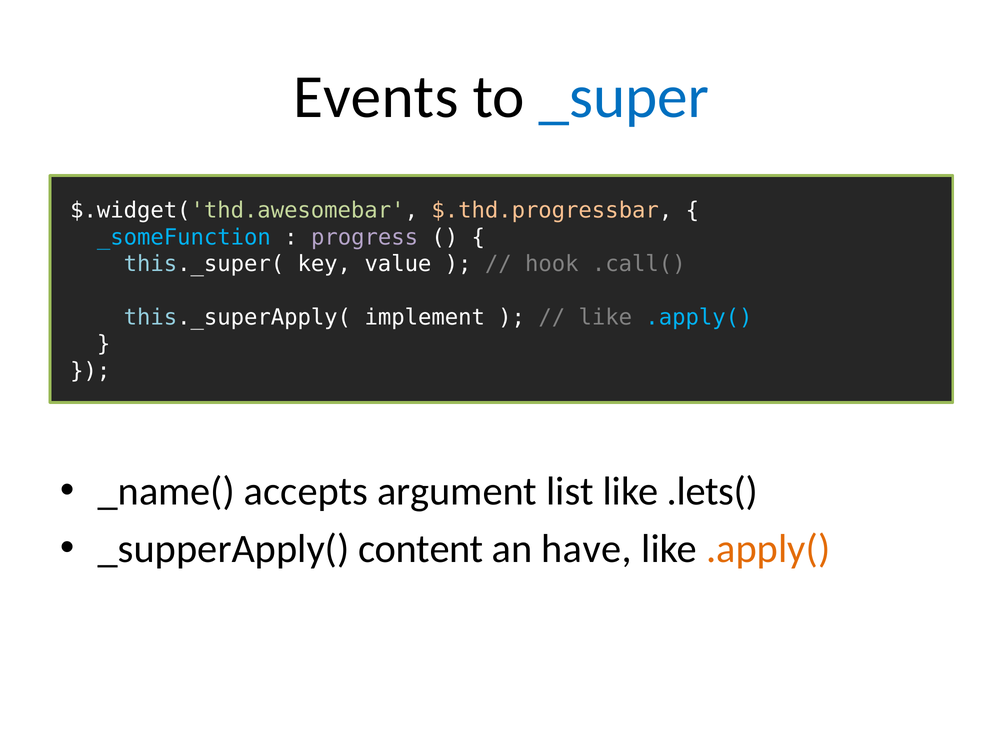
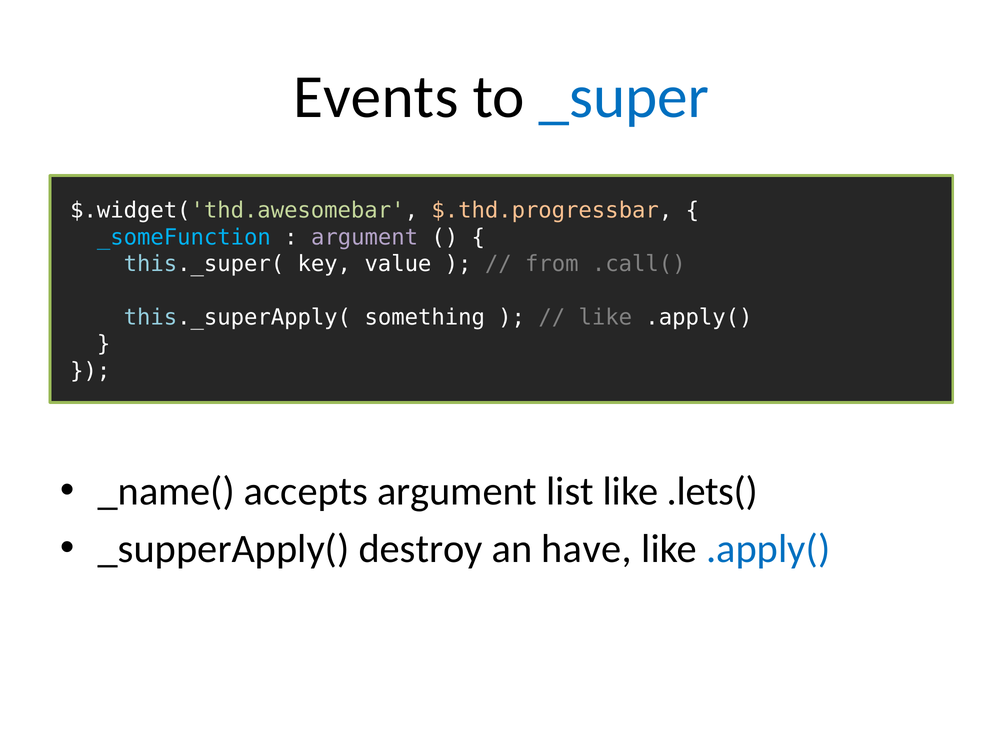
progress: progress -> argument (365, 237)
hook: hook -> from (552, 264)
implement: implement -> something (425, 317)
.apply( colour: light blue -> white (699, 317)
content: content -> destroy (421, 549)
.apply( colour: orange -> blue (768, 549)
